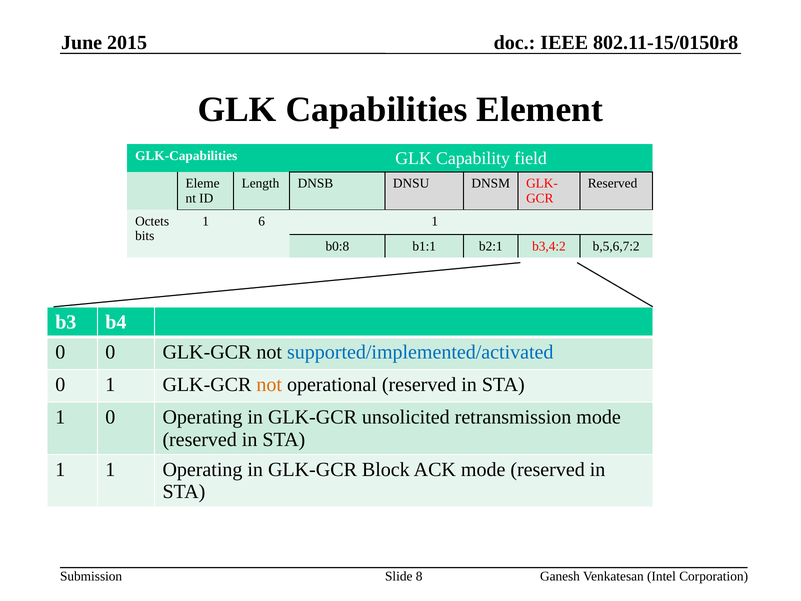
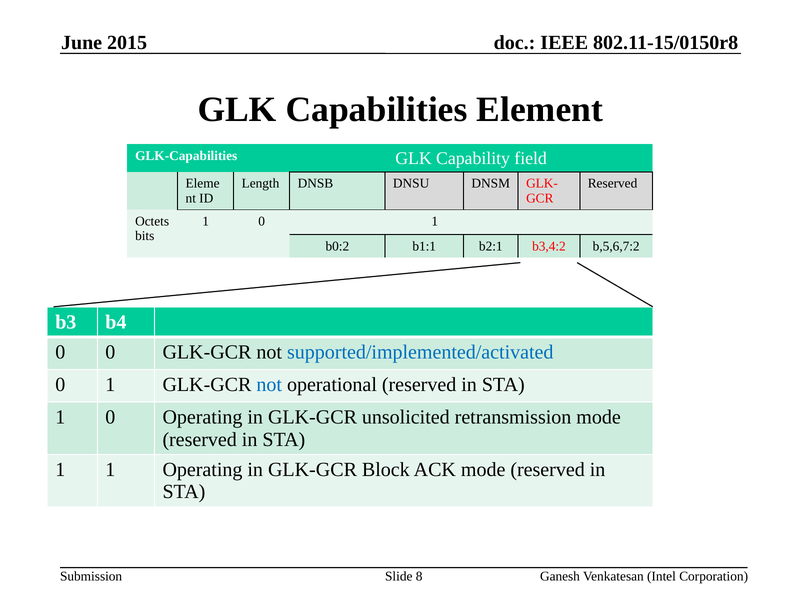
6: 6 -> 0 (262, 221)
b0:8: b0:8 -> b0:2 (337, 246)
not colour: orange -> blue (269, 385)
